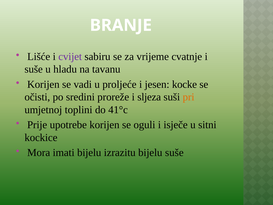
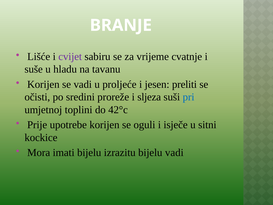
kocke: kocke -> preliti (184, 84)
pri colour: orange -> blue (189, 97)
41°c: 41°c -> 42°c (118, 110)
bijelu suše: suše -> vadi (174, 152)
